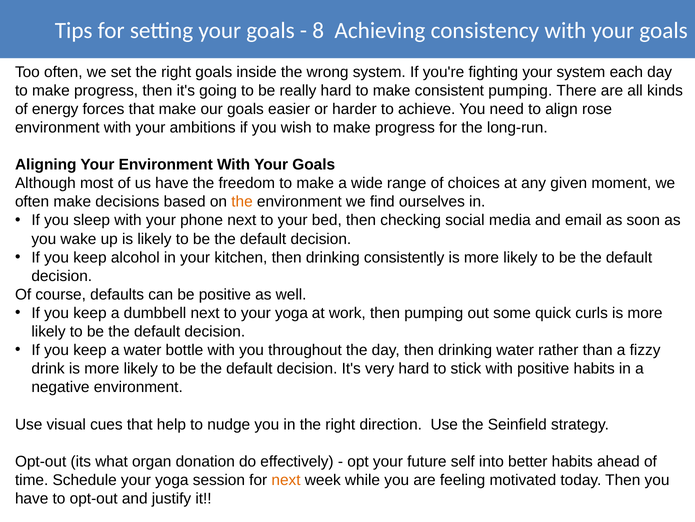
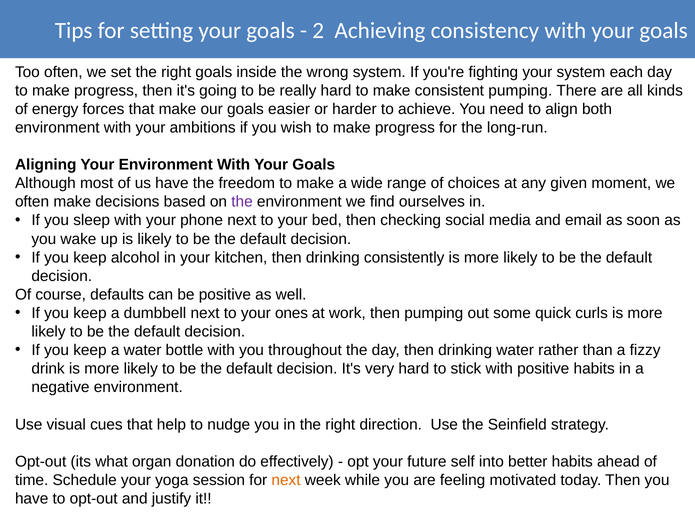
8: 8 -> 2 (318, 31)
rose: rose -> both (597, 109)
the colour: orange -> purple (242, 202)
to your yoga: yoga -> ones (291, 313)
